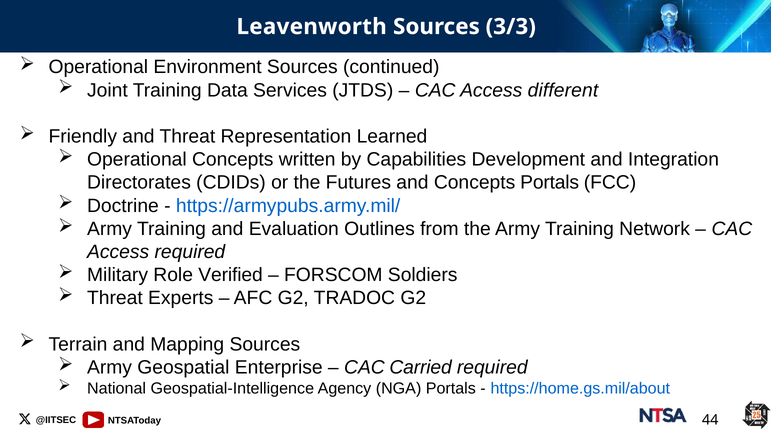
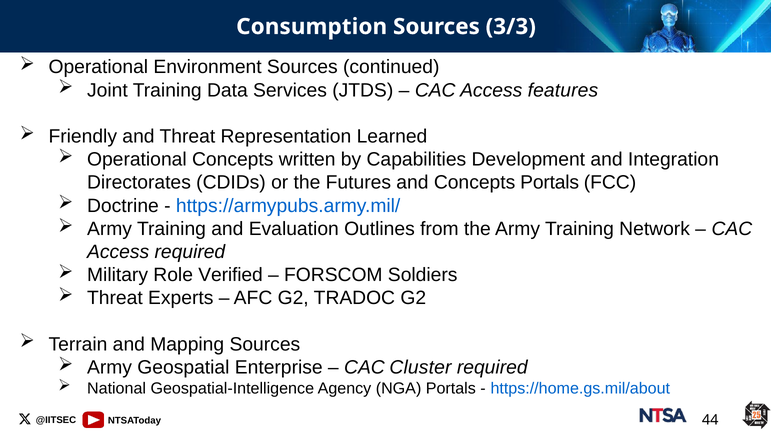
Leavenworth: Leavenworth -> Consumption (312, 27)
different: different -> features (563, 90)
Carried: Carried -> Cluster (420, 368)
